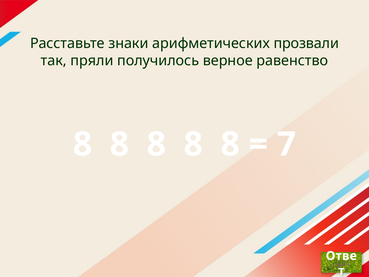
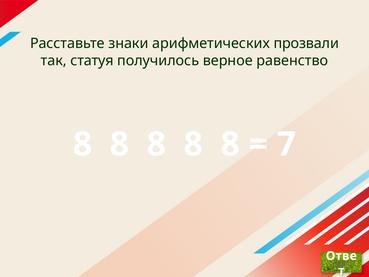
пряли: пряли -> статуя (92, 61)
